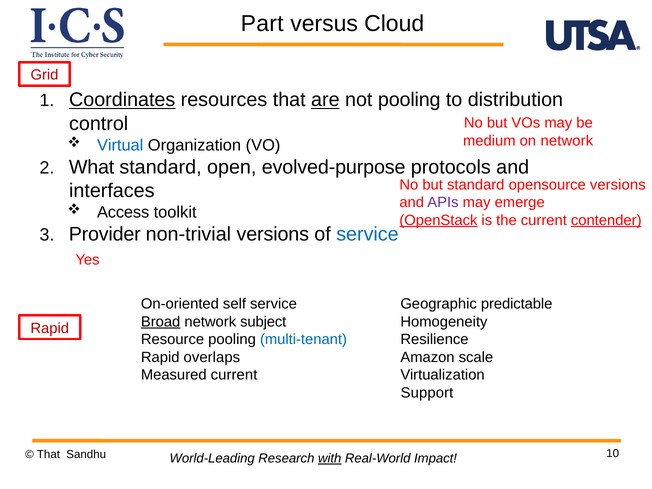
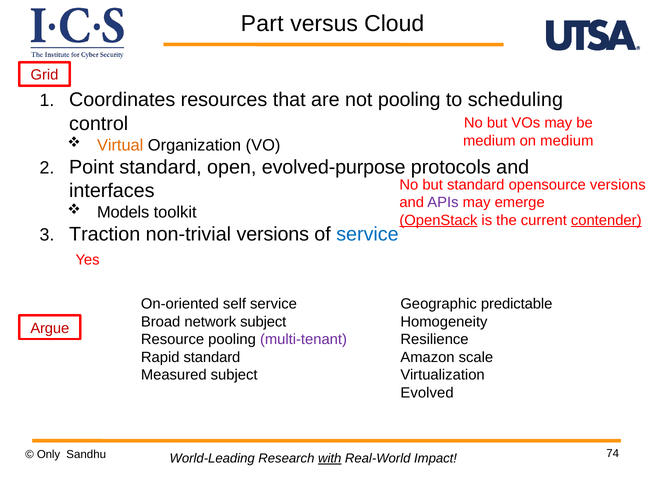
Coordinates underline: present -> none (122, 100)
are underline: present -> none (325, 100)
distribution: distribution -> scheduling (515, 100)
on network: network -> medium (567, 141)
Virtual colour: blue -> orange (120, 145)
What: What -> Point (92, 167)
Access: Access -> Models (123, 212)
Provider: Provider -> Traction (105, 234)
Broad underline: present -> none (161, 322)
Rapid: Rapid -> Argue (50, 328)
multi-tenant colour: blue -> purple (303, 339)
Rapid overlaps: overlaps -> standard (212, 357)
Measured current: current -> subject (234, 375)
Support: Support -> Evolved (427, 393)
That: That -> Only (49, 454)
10: 10 -> 74 (613, 453)
